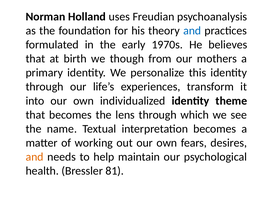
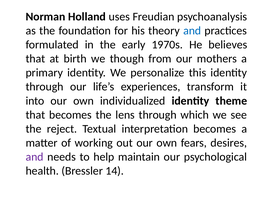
name: name -> reject (62, 129)
and colour: orange -> purple (35, 157)
81: 81 -> 14 (115, 171)
